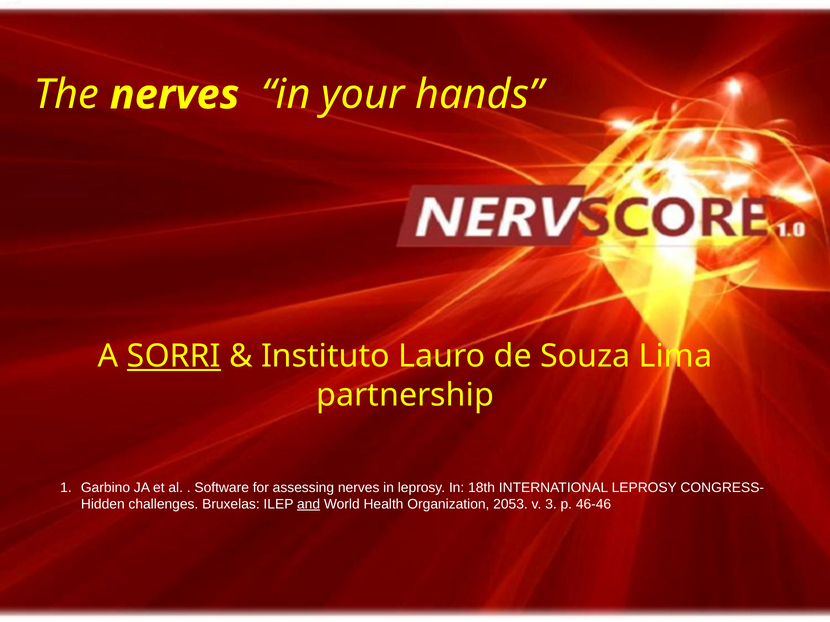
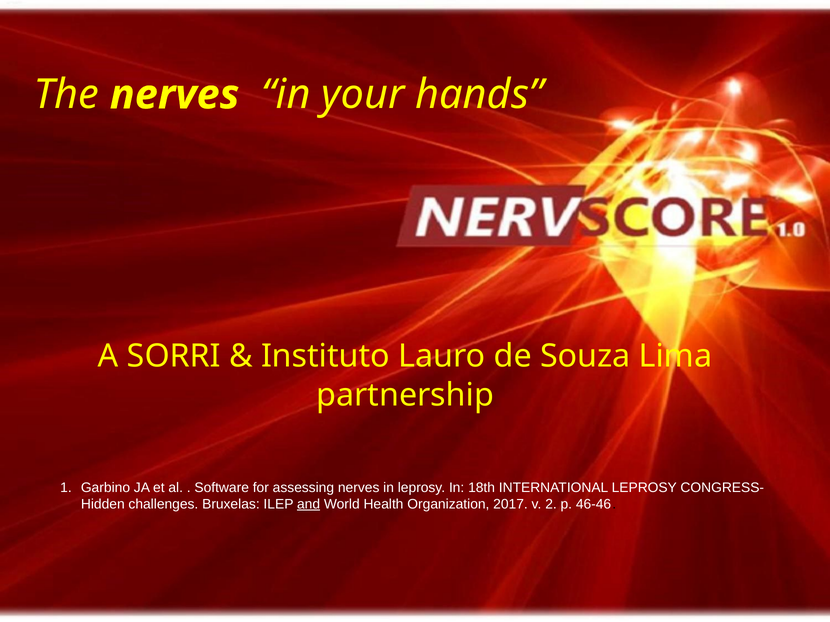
SORRI underline: present -> none (174, 357)
2053: 2053 -> 2017 (511, 505)
3: 3 -> 2 (551, 505)
